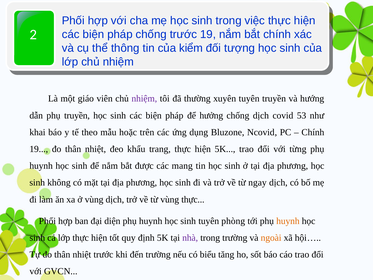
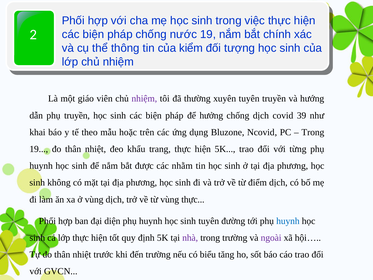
chống trước: trước -> nước (183, 34)
53: 53 -> 39 (302, 115)
Chính: Chính -> Trong (313, 132)
mang: mang -> nhằm (182, 166)
ngay: ngay -> điểm (258, 182)
phòng: phòng -> đường (233, 221)
huynh colour: orange -> blue (288, 221)
ngoài colour: orange -> purple (271, 238)
